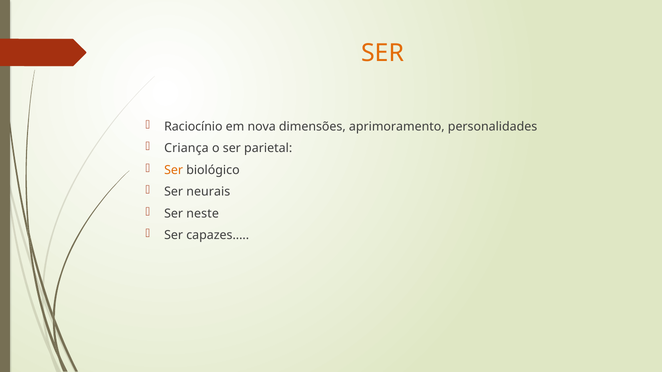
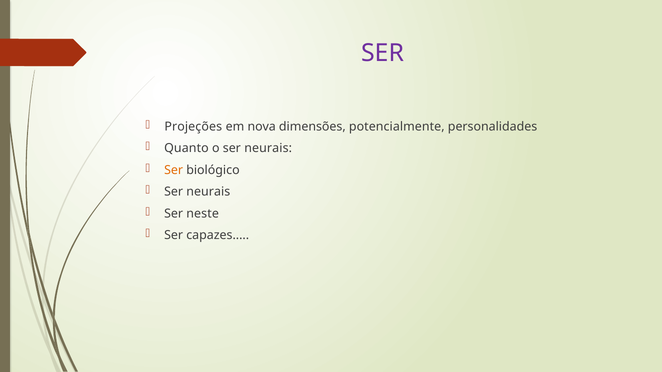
SER colour: orange -> purple (383, 53)
Raciocínio: Raciocínio -> Projeções (193, 127)
aprimoramento: aprimoramento -> potencialmente (397, 127)
Criança: Criança -> Quanto (186, 148)
o ser parietal: parietal -> neurais (268, 148)
